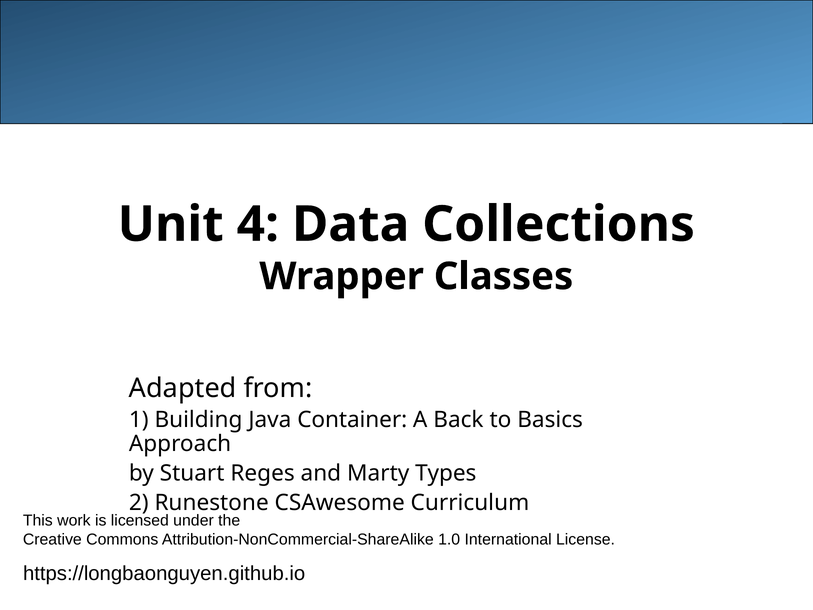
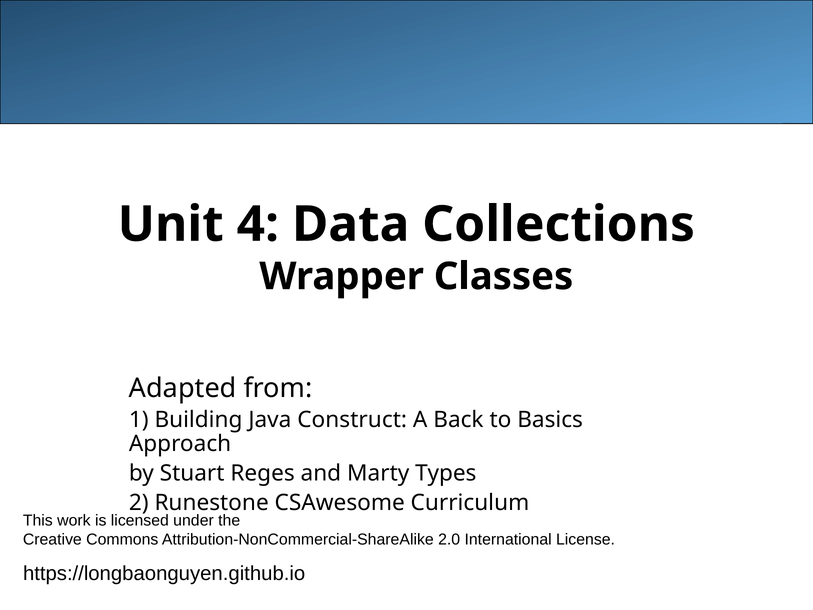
Container: Container -> Construct (352, 419)
1.0: 1.0 -> 2.0 (449, 539)
